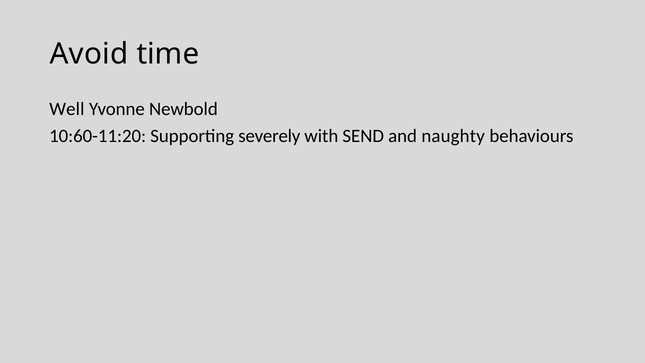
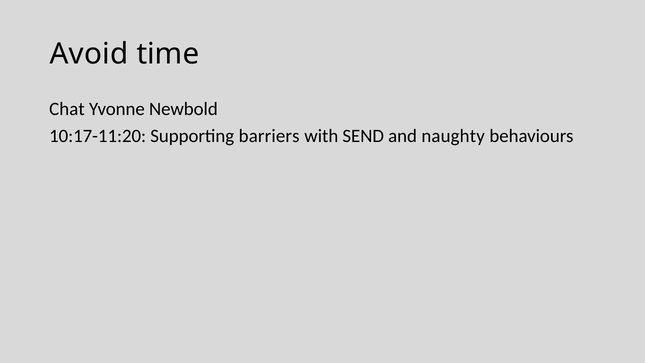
Well: Well -> Chat (67, 109)
10:60-11:20: 10:60-11:20 -> 10:17-11:20 (98, 136)
severely: severely -> barriers (269, 136)
